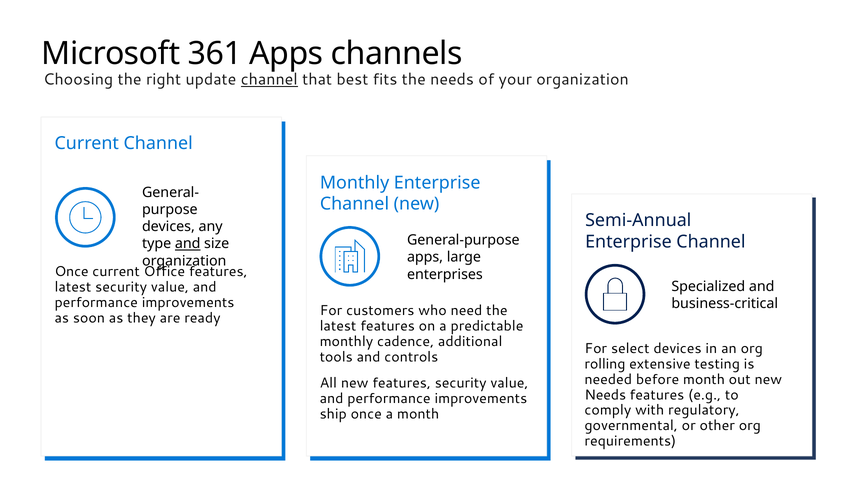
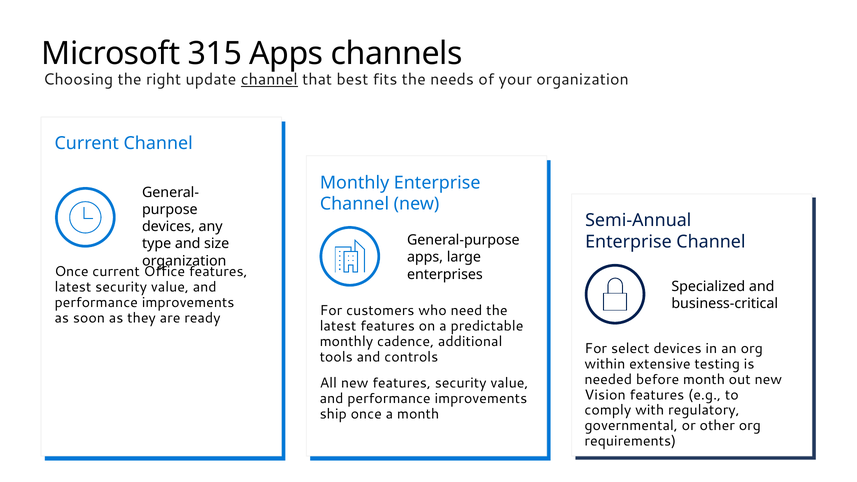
361: 361 -> 315 (215, 54)
and underline: present -> none (188, 244)
rolling: rolling -> within (605, 364)
Needs: Needs -> Vision (605, 395)
